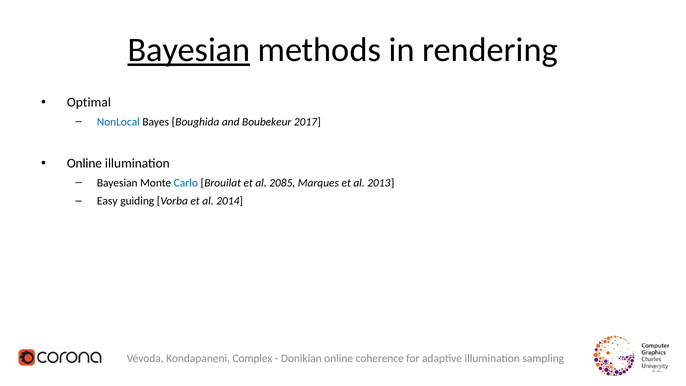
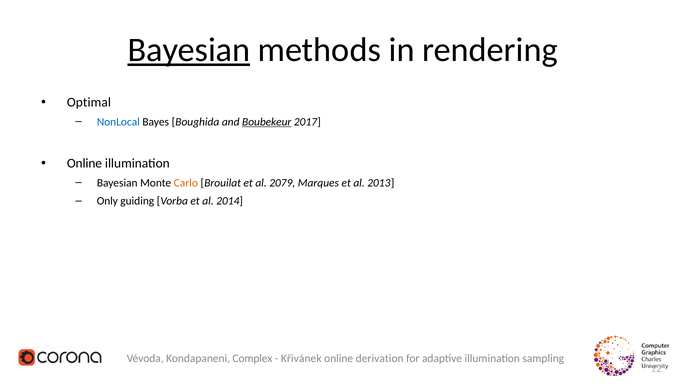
Boubekeur underline: none -> present (267, 122)
Carlo colour: blue -> orange (186, 183)
2085: 2085 -> 2079 (282, 183)
Easy: Easy -> Only (107, 201)
Donikian: Donikian -> Křivánek (301, 358)
coherence: coherence -> derivation (380, 358)
